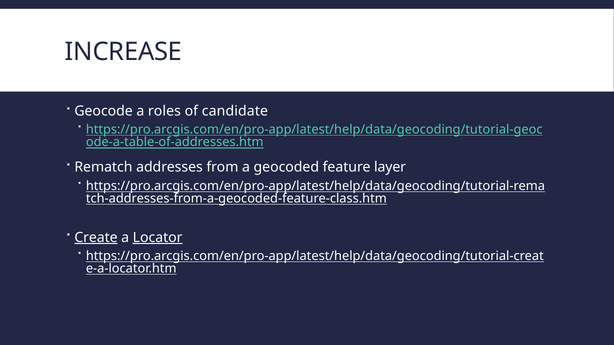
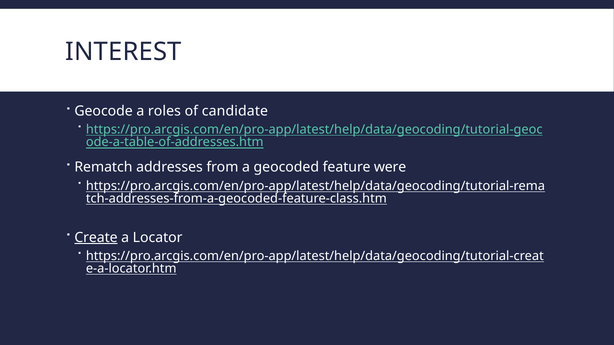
INCREASE: INCREASE -> INTEREST (123, 52)
layer: layer -> were (390, 167)
Locator underline: present -> none (158, 238)
